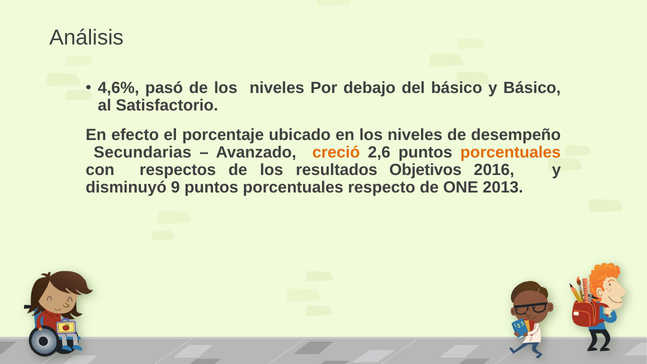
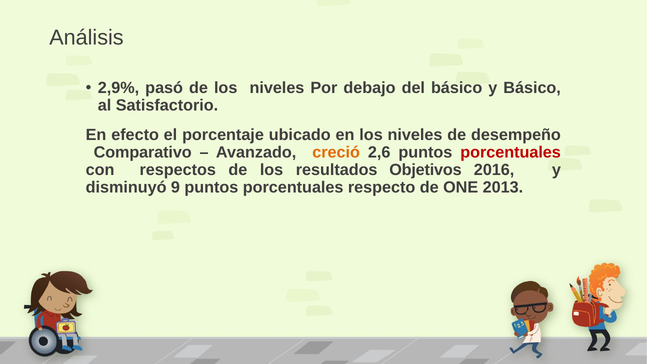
4,6%: 4,6% -> 2,9% (118, 88)
Secundarias: Secundarias -> Comparativo (143, 152)
porcentuales colour: orange -> red (511, 152)
